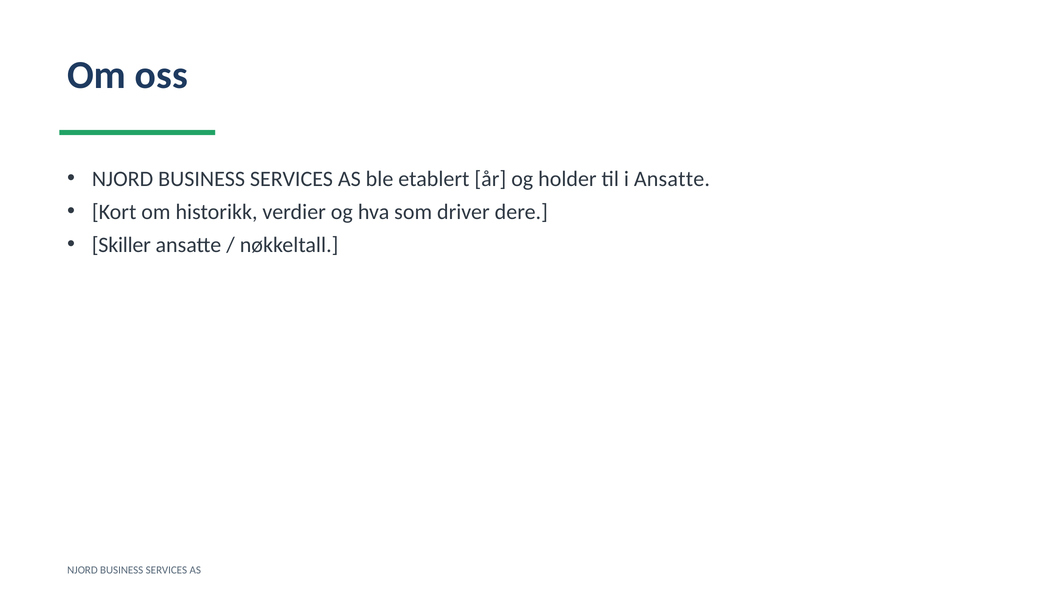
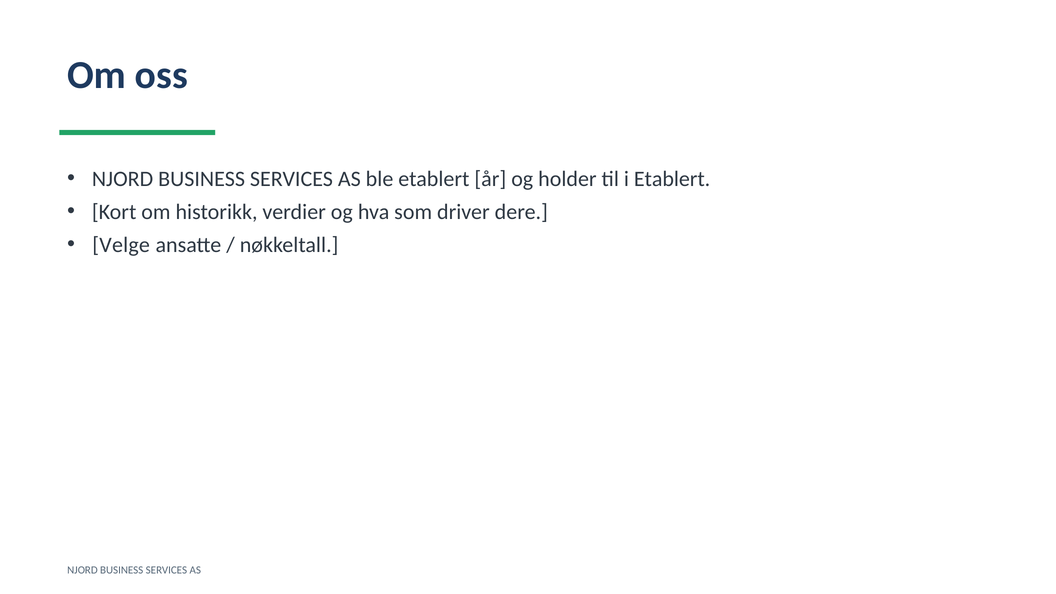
i Ansatte: Ansatte -> Etablert (672, 179)
Skiller: Skiller -> Velge (121, 245)
